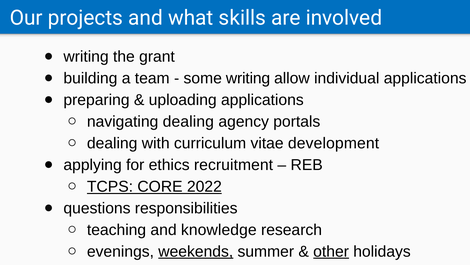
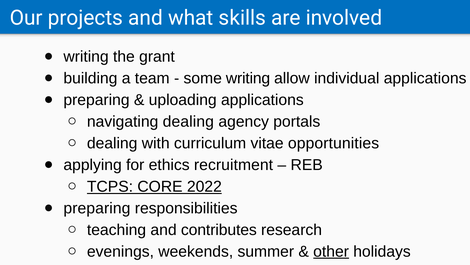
development: development -> opportunities (334, 143)
questions: questions -> preparing (97, 208)
knowledge: knowledge -> contributes (219, 229)
weekends underline: present -> none (196, 251)
